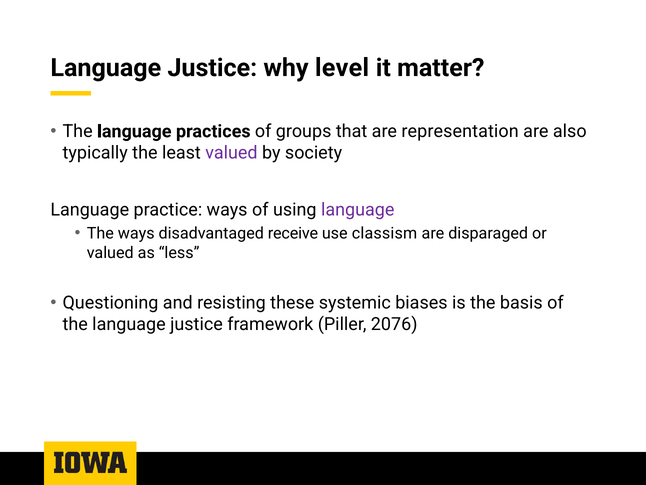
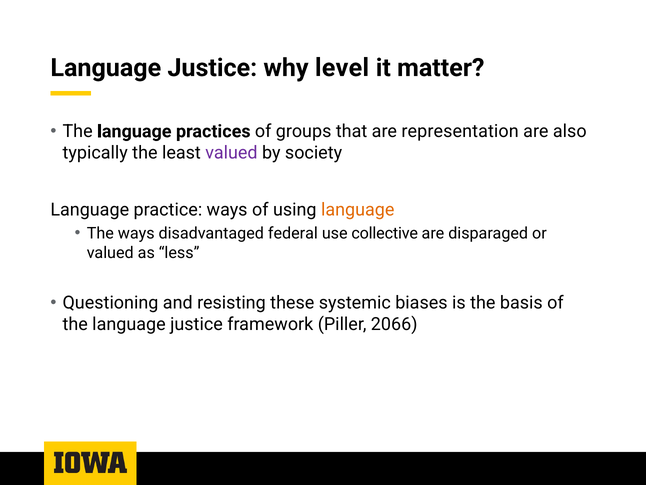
language colour: purple -> orange (358, 209)
receive: receive -> federal (293, 233)
classism: classism -> collective (385, 233)
2076: 2076 -> 2066 (394, 324)
